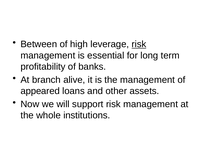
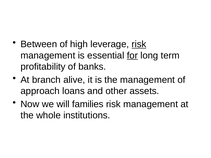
for underline: none -> present (132, 56)
appeared: appeared -> approach (40, 91)
support: support -> families (88, 104)
